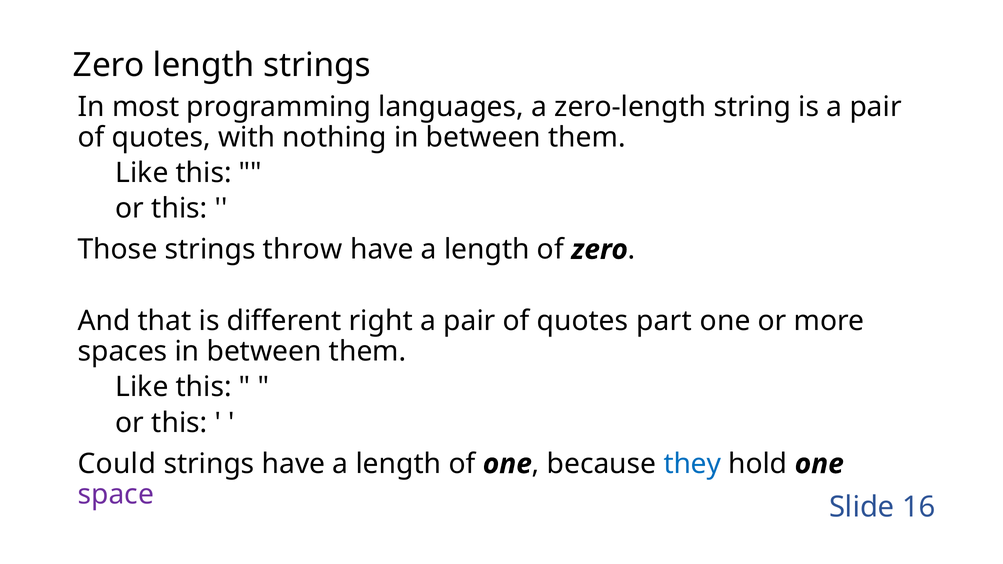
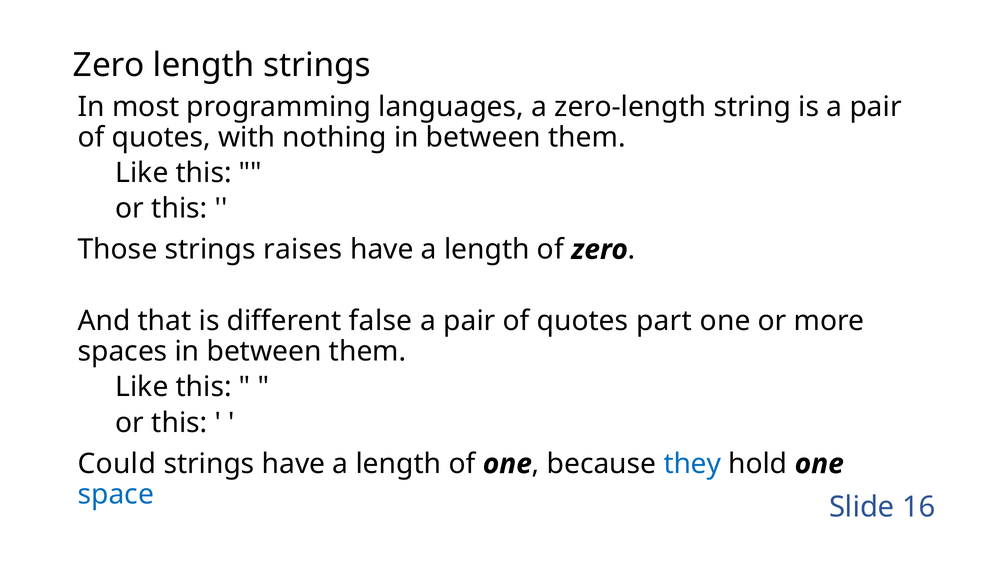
throw: throw -> raises (303, 250)
right: right -> false (381, 321)
space colour: purple -> blue (116, 494)
